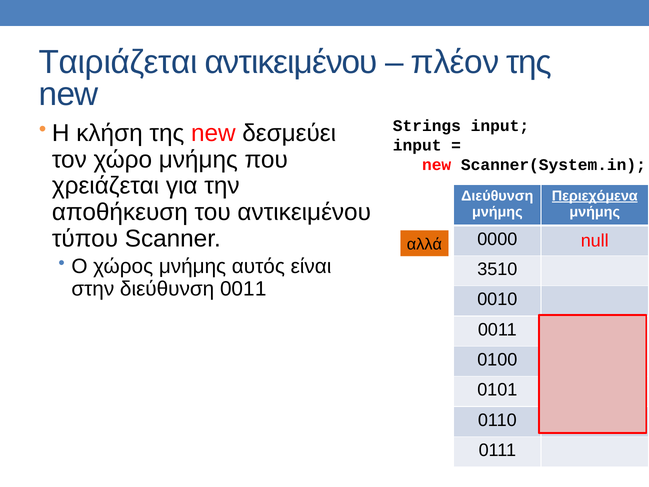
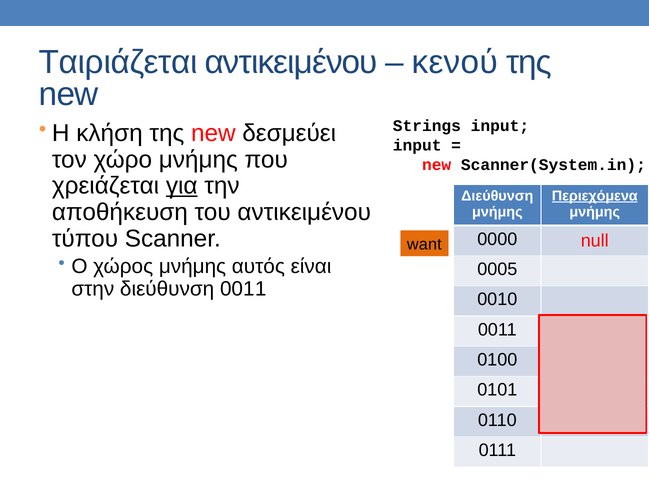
πλέον: πλέον -> κενού (455, 62)
για underline: none -> present (182, 186)
αλλά: αλλά -> want (424, 244)
3510: 3510 -> 0005 (497, 269)
